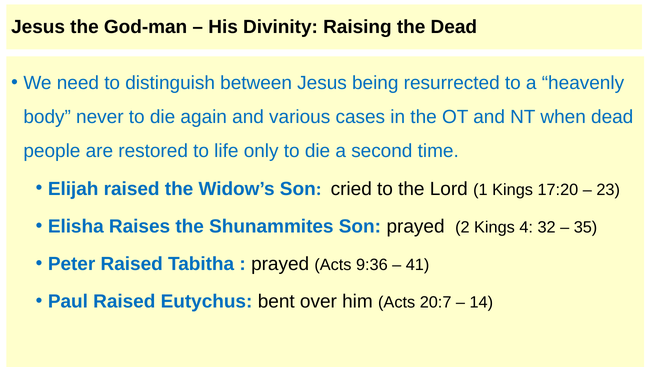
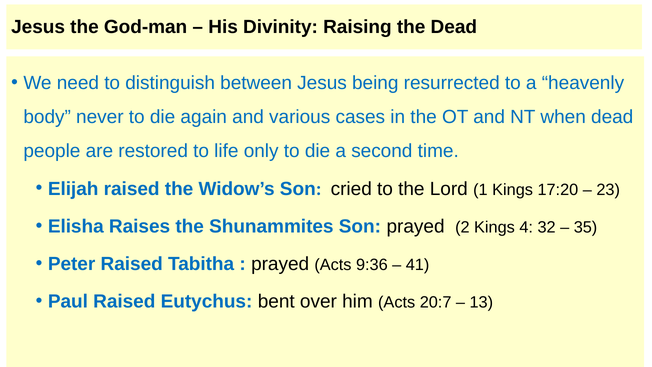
14: 14 -> 13 (481, 302)
